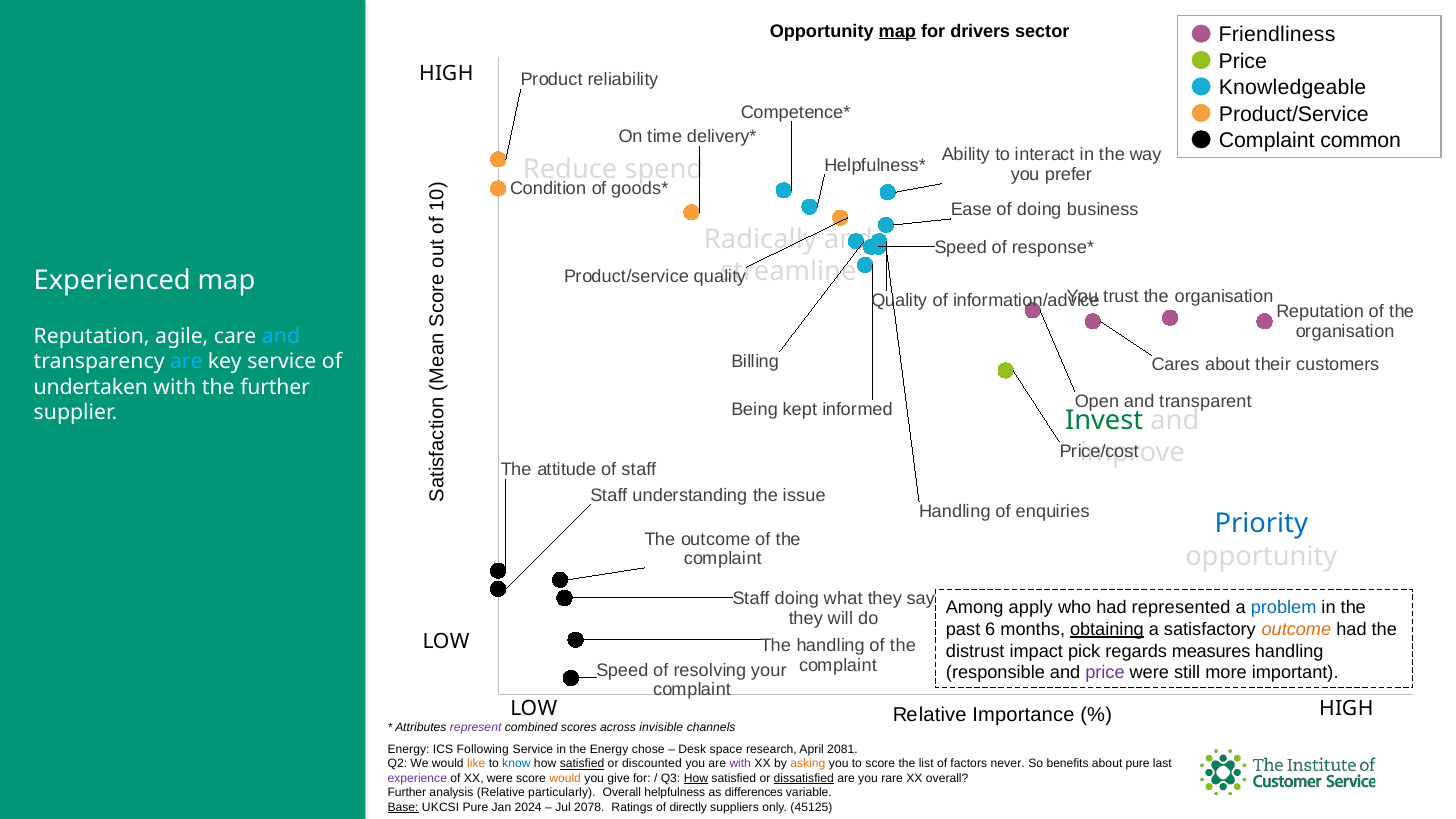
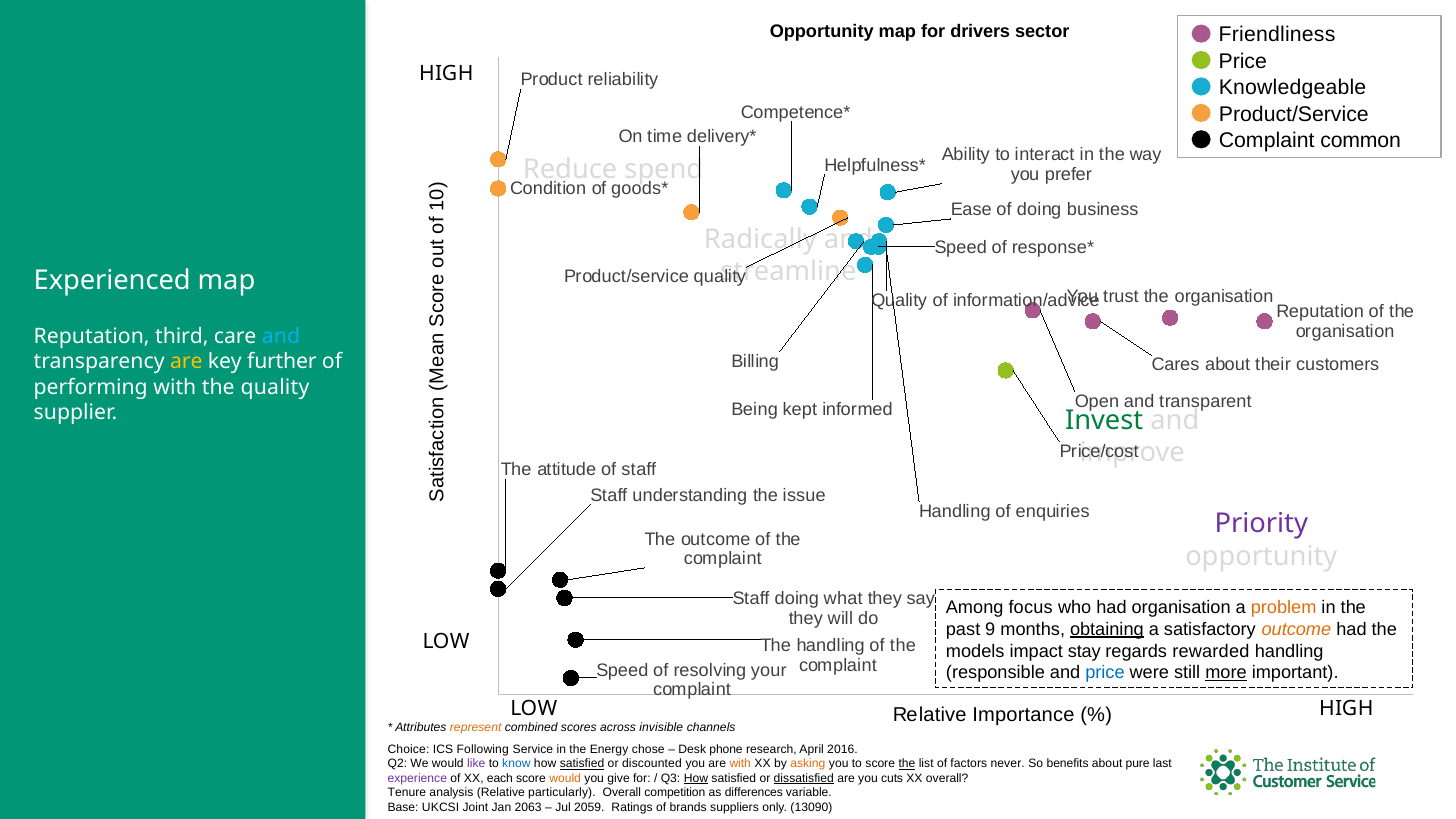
map underline: present -> none (897, 31)
agile: agile -> third (182, 336)
are colour: light blue -> yellow (186, 362)
key service: service -> further (282, 362)
undertaken: undertaken -> performing (91, 387)
the further: further -> quality (275, 387)
Priority colour: blue -> purple (1261, 523)
apply: apply -> focus (1031, 607)
had represented: represented -> organisation (1181, 607)
problem colour: blue -> orange (1284, 607)
past 6: 6 -> 9 (990, 629)
distrust: distrust -> models (975, 651)
pick: pick -> stay (1084, 651)
measures: measures -> rewarded (1211, 651)
price colour: purple -> blue (1105, 673)
more underline: none -> present (1226, 673)
represent colour: purple -> orange (476, 727)
Energy: Energy -> Choice (408, 749)
space: space -> phone (726, 749)
2081: 2081 -> 2016 (842, 749)
like colour: orange -> purple (476, 764)
with colour: purple -> orange (740, 764)
the underline: none -> present (907, 764)
XX were: were -> each (500, 778)
rare: rare -> cuts (892, 778)
Further: Further -> Tenure (407, 793)
helpfulness: helpfulness -> competition (675, 793)
Base underline: present -> none (403, 807)
UKCSI Pure: Pure -> Joint (475, 807)
2024: 2024 -> 2063 (528, 807)
2078: 2078 -> 2059 (589, 807)
directly: directly -> brands (688, 807)
45125: 45125 -> 13090 (811, 807)
